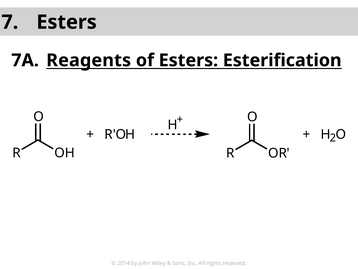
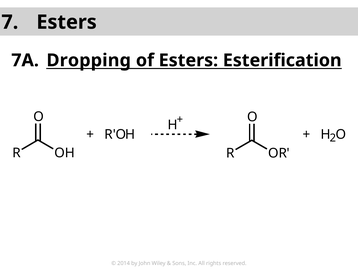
Reagents: Reagents -> Dropping (89, 60)
